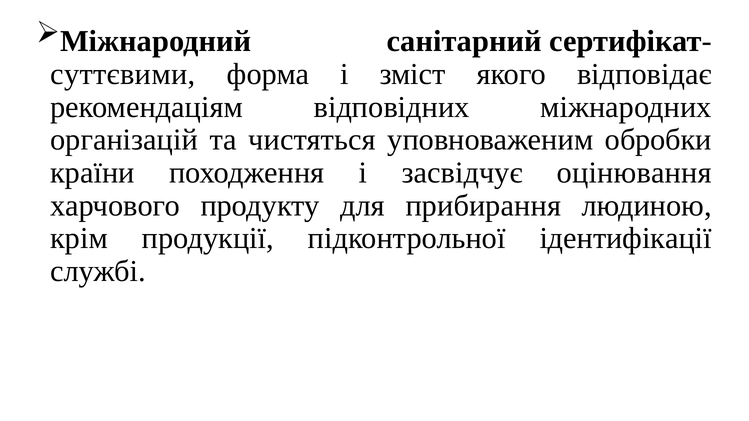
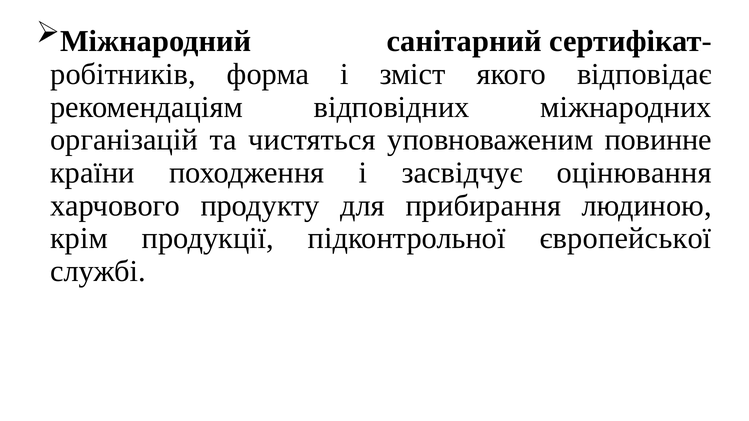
суттєвими: суттєвими -> робітників (123, 74)
обробки: обробки -> повинне (658, 140)
ідентифікації: ідентифікації -> європейської (625, 239)
